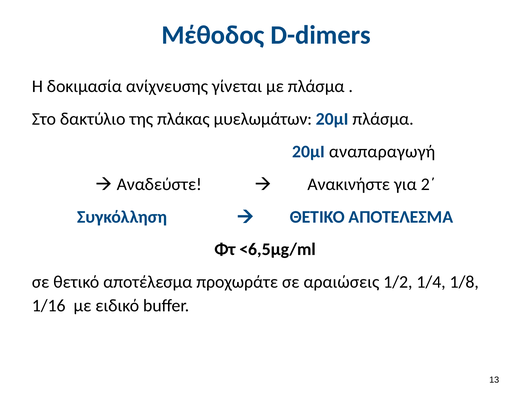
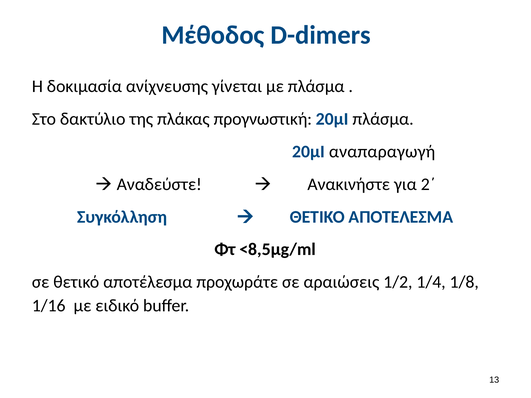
μυελωμάτων: μυελωμάτων -> προγνωστική (263, 119)
<6,5μg/ml: <6,5μg/ml -> <8,5μg/ml (278, 250)
